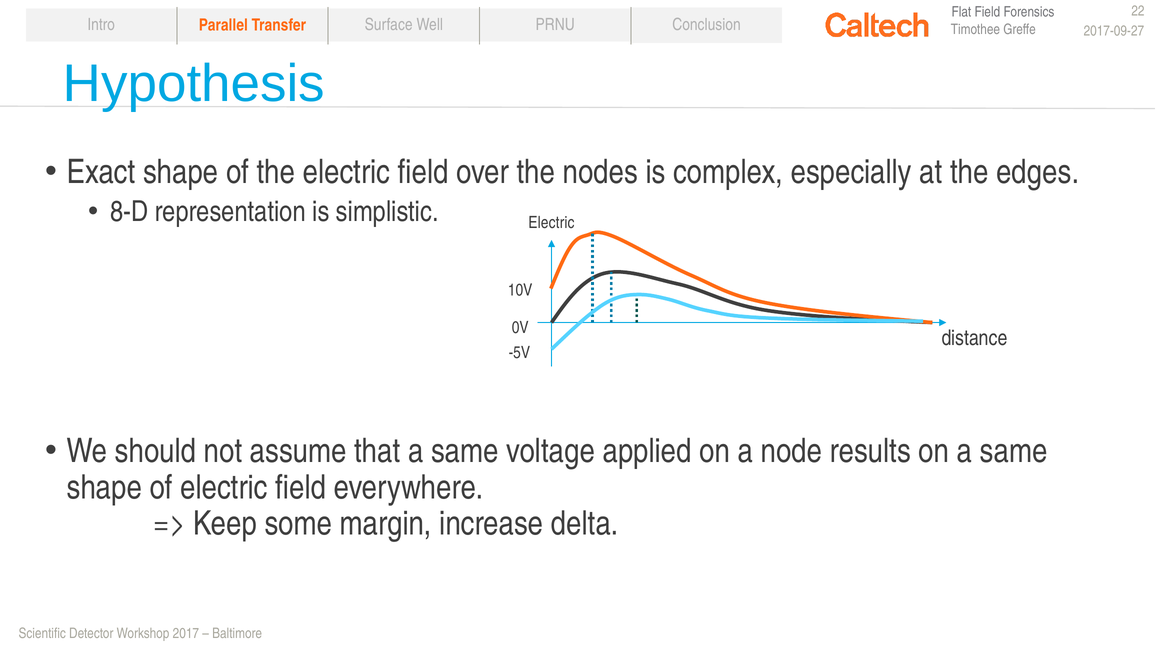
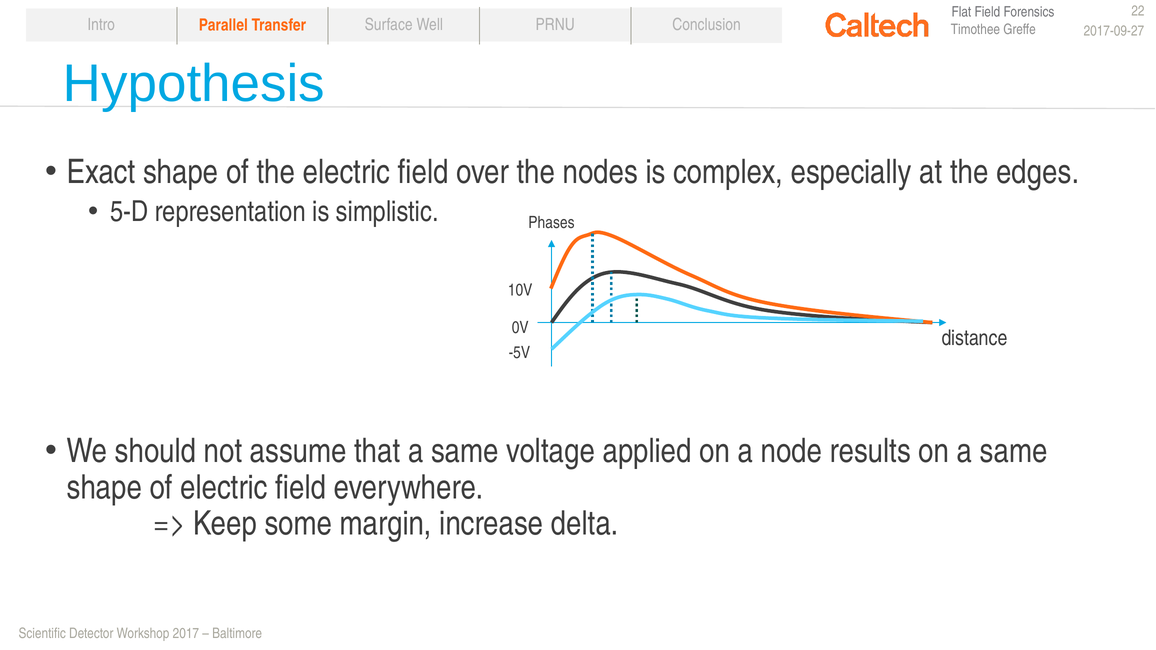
8-D: 8-D -> 5-D (129, 212)
Electric: Electric -> Phases (551, 223)
